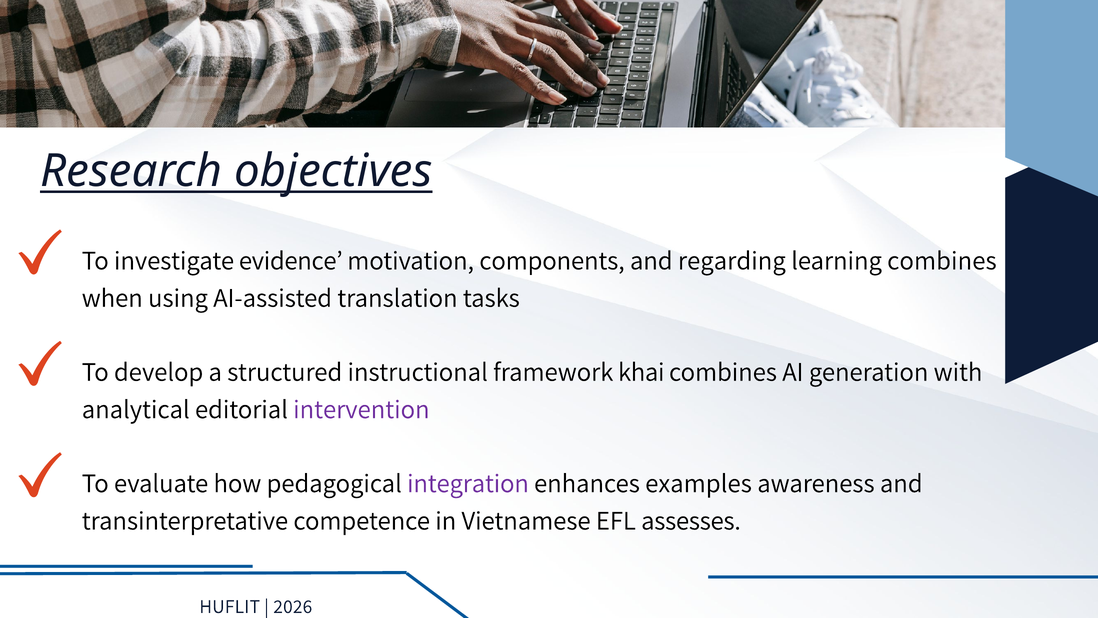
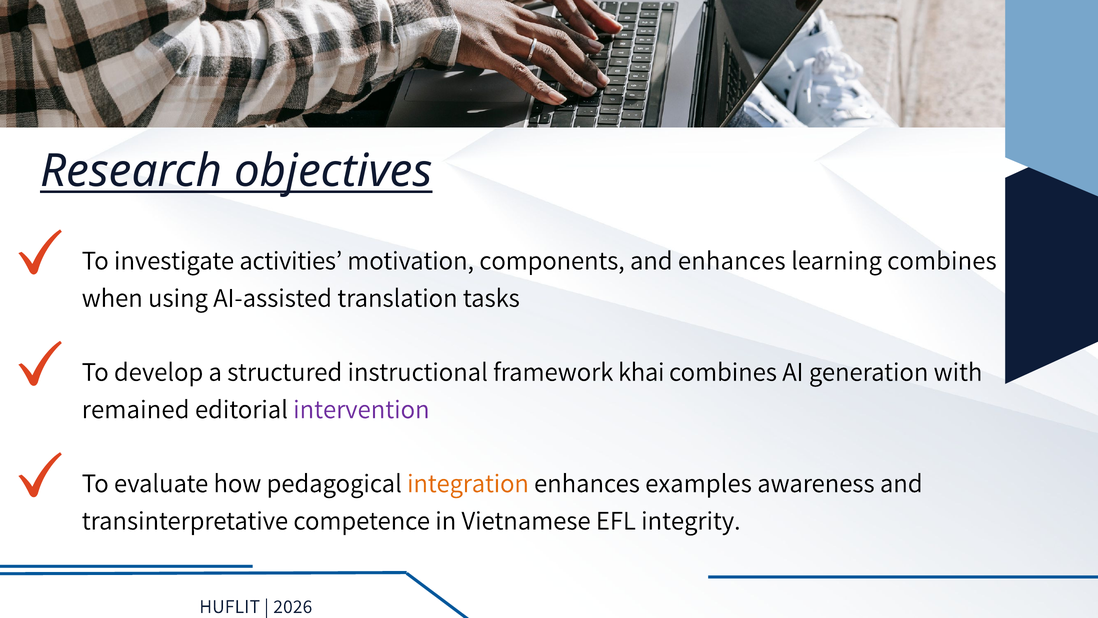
evidence: evidence -> activities (291, 260)
and regarding: regarding -> enhances (732, 260)
analytical: analytical -> remained (136, 409)
integration colour: purple -> orange (468, 483)
assesses: assesses -> integrity (691, 520)
